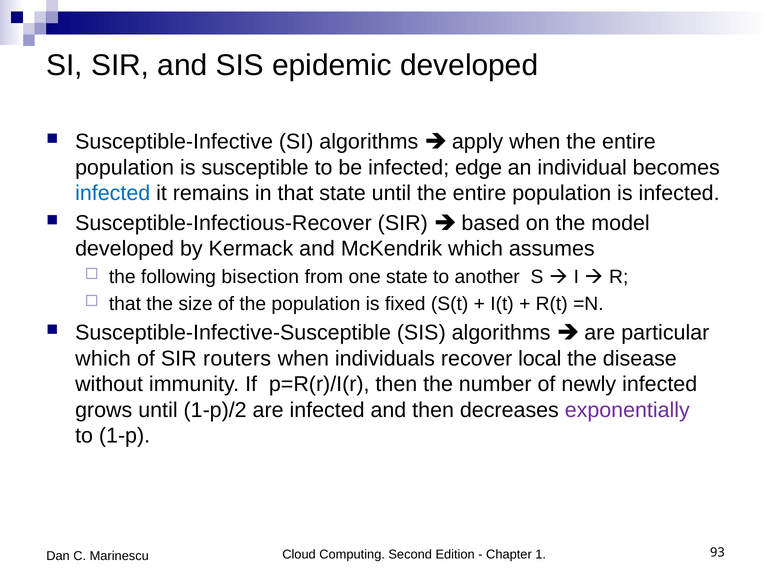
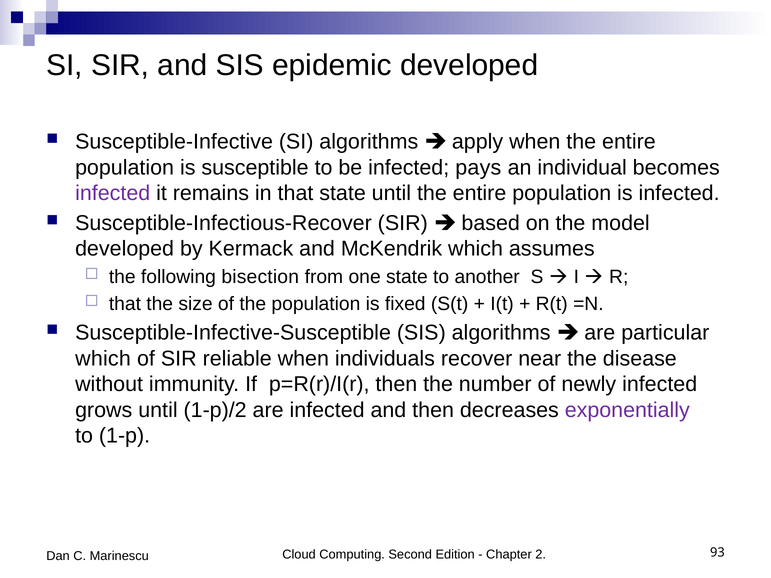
edge: edge -> pays (478, 168)
infected colour: blue -> purple (113, 193)
routers: routers -> reliable (237, 359)
local: local -> near (540, 359)
1: 1 -> 2 (541, 555)
